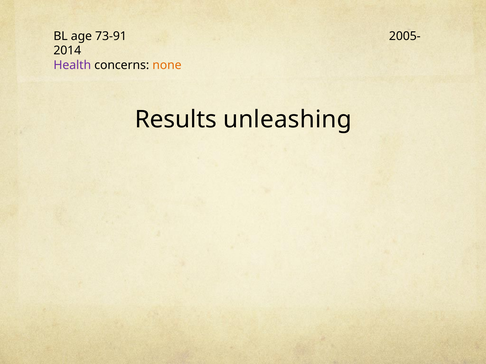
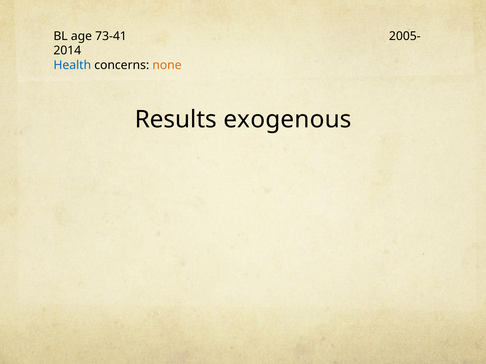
73-91: 73-91 -> 73-41 (111, 36)
Health colour: purple -> blue (72, 65)
unleashing: unleashing -> exogenous (287, 120)
